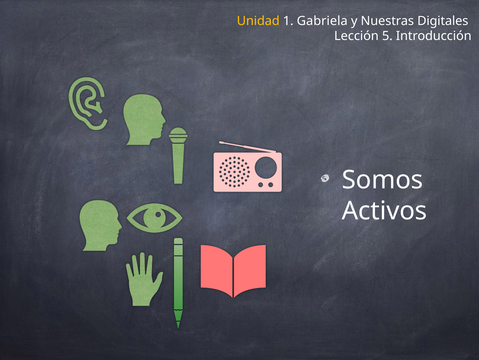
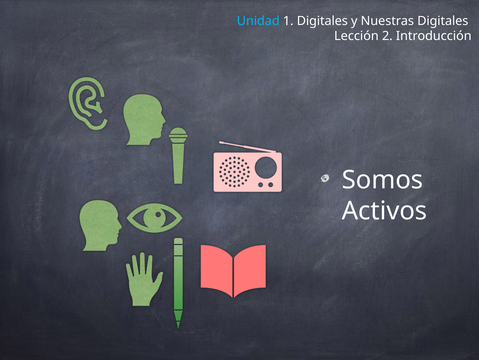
Unidad colour: yellow -> light blue (258, 21)
1 Gabriela: Gabriela -> Digitales (322, 21)
5: 5 -> 2 (387, 36)
